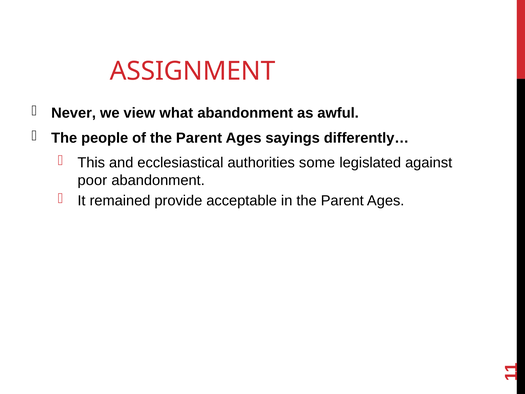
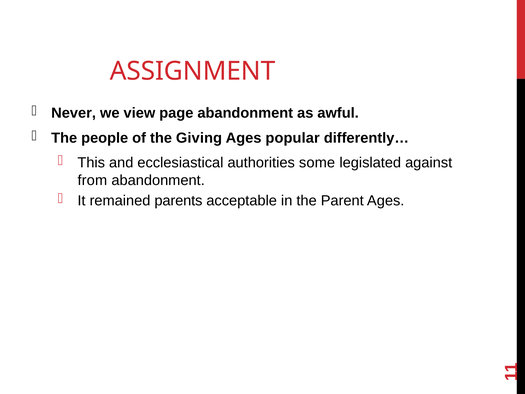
what: what -> page (176, 113)
of the Parent: Parent -> Giving (199, 138)
sayings: sayings -> popular (293, 138)
poor: poor -> from (92, 180)
provide: provide -> parents (178, 201)
